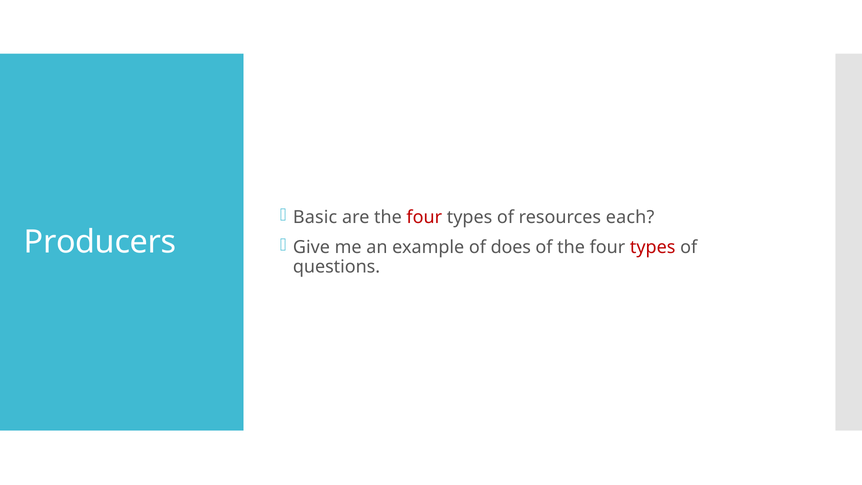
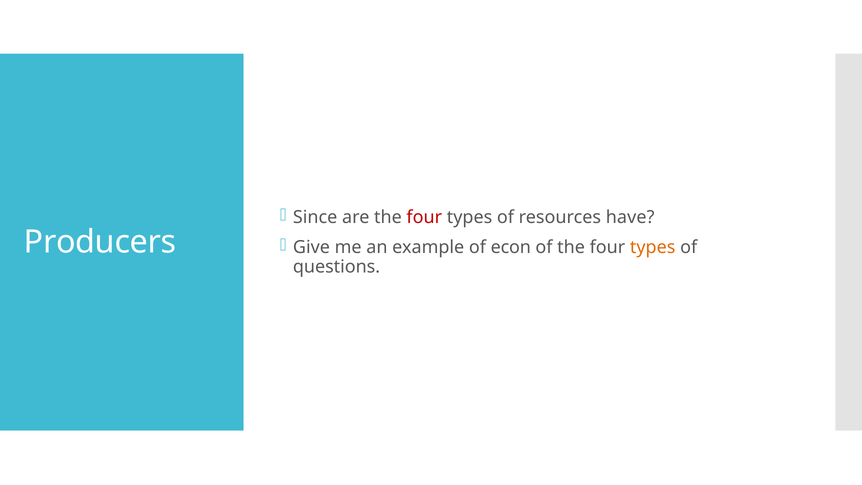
Basic: Basic -> Since (315, 217)
each: each -> have (630, 217)
does: does -> econ (511, 247)
types colour: red -> orange (653, 247)
